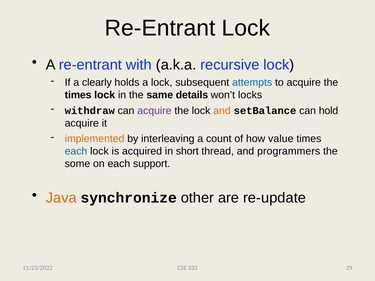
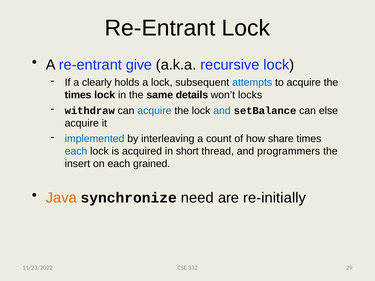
with: with -> give (139, 65)
acquire colour: purple -> blue (154, 111)
and colour: orange -> blue (222, 111)
hold: hold -> else (328, 111)
implemented colour: orange -> blue (95, 139)
value: value -> share (281, 139)
some: some -> insert (77, 164)
support: support -> grained (152, 164)
other: other -> need (197, 198)
re-update: re-update -> re-initially (275, 198)
